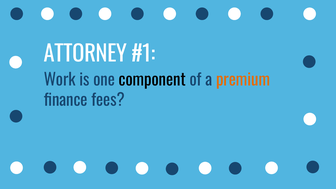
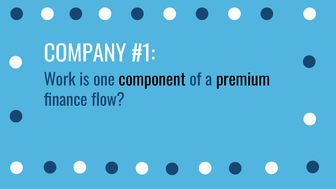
ATTORNEY: ATTORNEY -> COMPANY (85, 54)
premium colour: orange -> black (243, 80)
fees: fees -> flow (108, 100)
